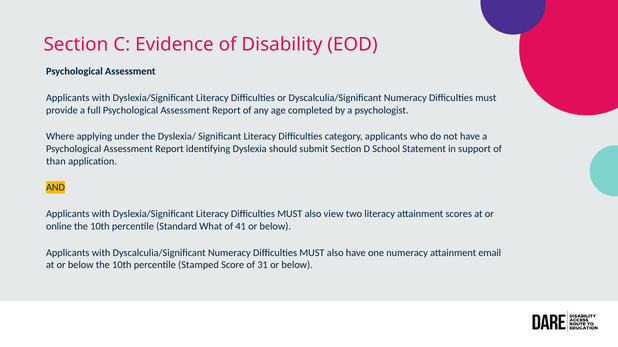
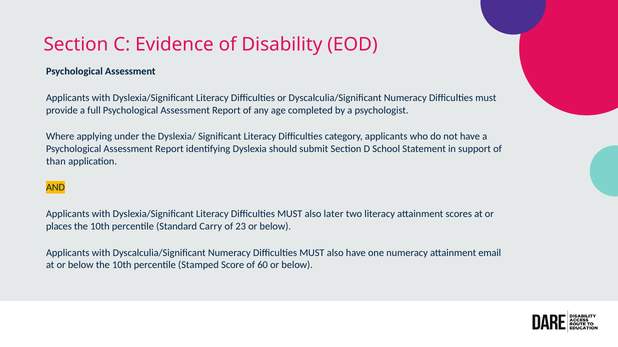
view: view -> later (334, 214)
online: online -> places (59, 227)
What: What -> Carry (211, 227)
41: 41 -> 23 (241, 227)
31: 31 -> 60 (263, 266)
